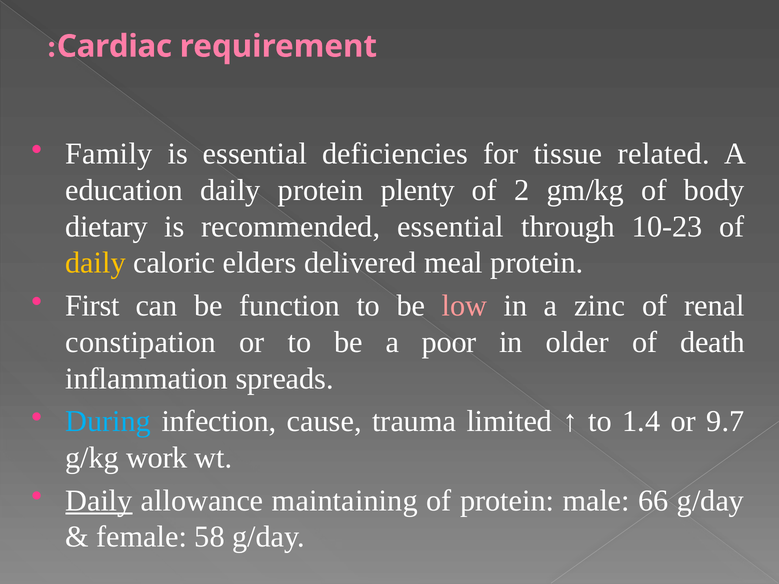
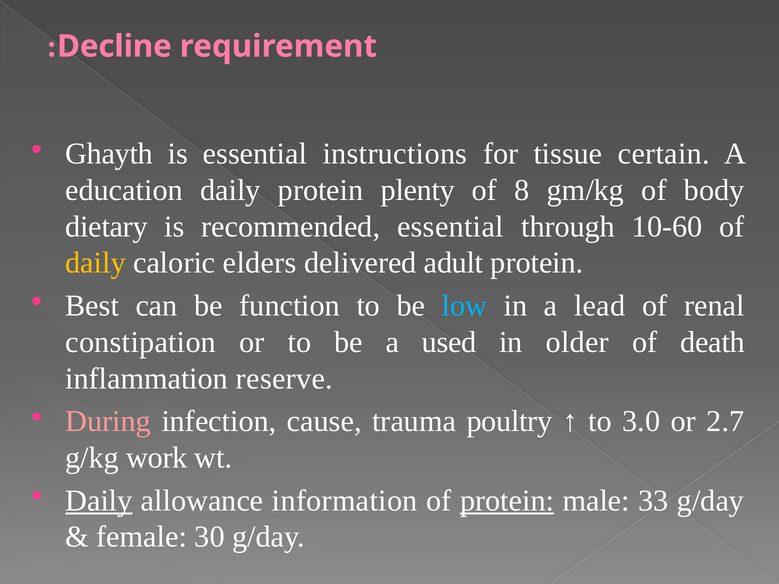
Cardiac: Cardiac -> Decline (114, 46)
Family: Family -> Ghayth (109, 154)
deficiencies: deficiencies -> instructions (395, 154)
related: related -> certain (664, 154)
2: 2 -> 8 (522, 190)
10-23: 10-23 -> 10-60 (667, 227)
meal: meal -> adult (454, 263)
First: First -> Best (92, 306)
low colour: pink -> light blue (465, 306)
zinc: zinc -> lead (600, 306)
poor: poor -> used (449, 342)
spreads: spreads -> reserve (285, 379)
During colour: light blue -> pink (108, 422)
limited: limited -> poultry (509, 422)
1.4: 1.4 -> 3.0 (641, 422)
9.7: 9.7 -> 2.7 (725, 422)
maintaining: maintaining -> information (345, 501)
protein underline: none -> present (507, 501)
66: 66 -> 33 (653, 501)
58: 58 -> 30 (210, 537)
